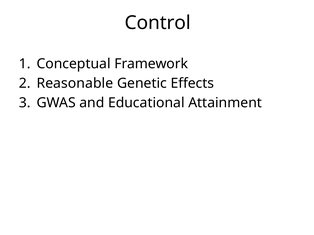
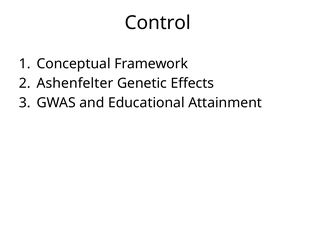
Reasonable: Reasonable -> Ashenfelter (75, 83)
